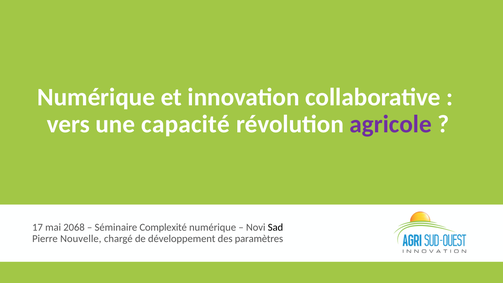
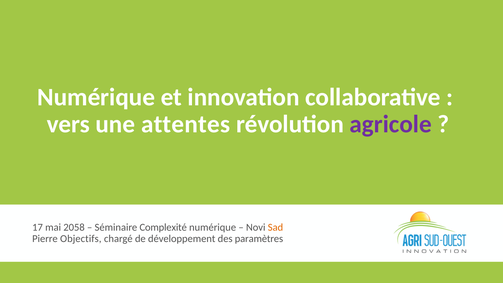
capacité: capacité -> attentes (186, 124)
2068: 2068 -> 2058 (74, 227)
Sad colour: black -> orange (275, 227)
Nouvelle: Nouvelle -> Objectifs (81, 238)
